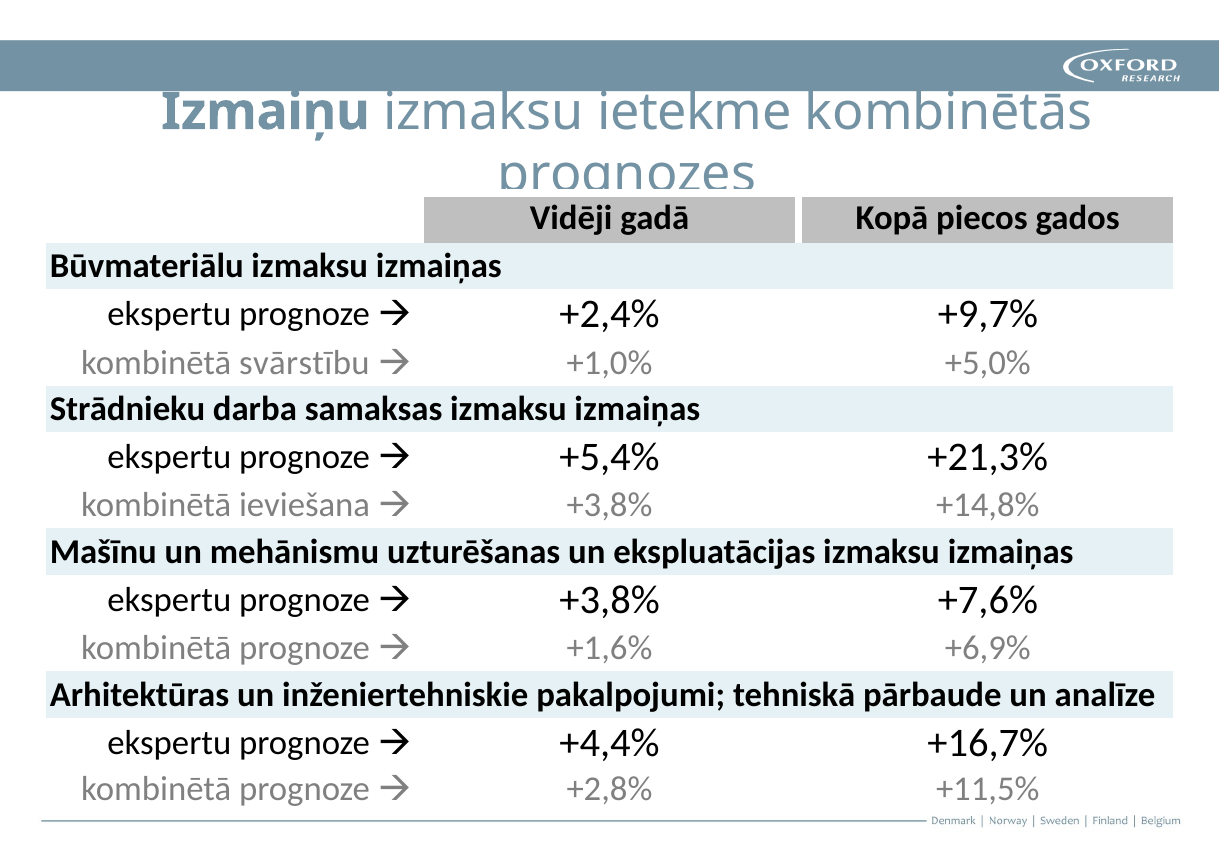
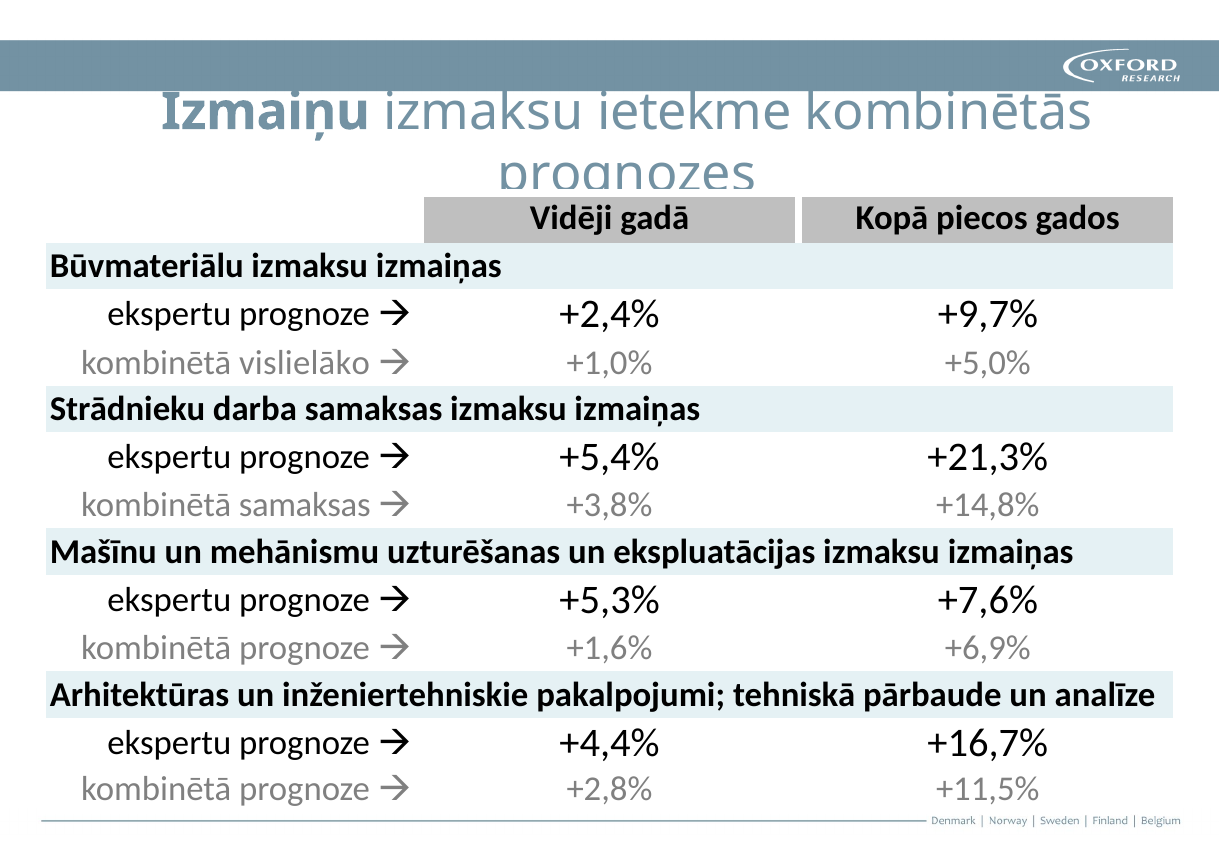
svārstību: svārstību -> vislielāko (304, 363)
kombinētā ieviešana: ieviešana -> samaksas (305, 506)
+3,8%: +3,8% -> +5,3% (610, 600)
